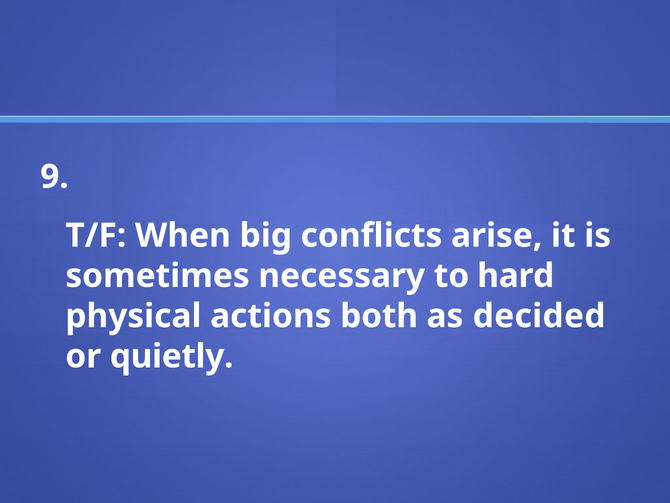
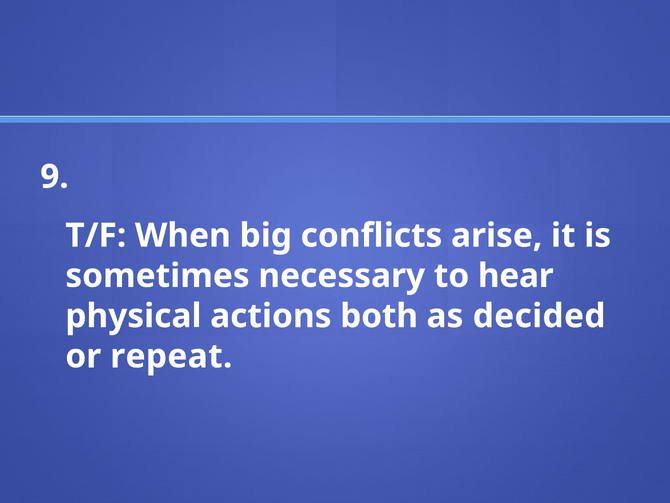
hard: hard -> hear (516, 276)
quietly: quietly -> repeat (171, 356)
